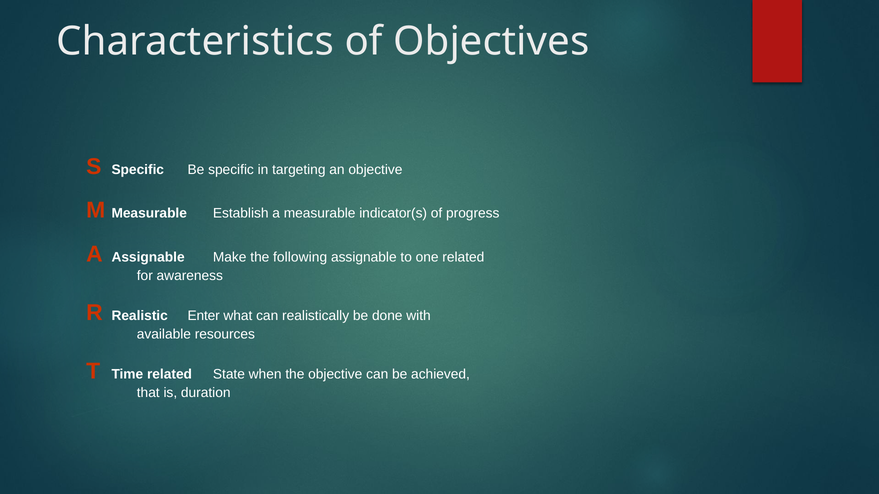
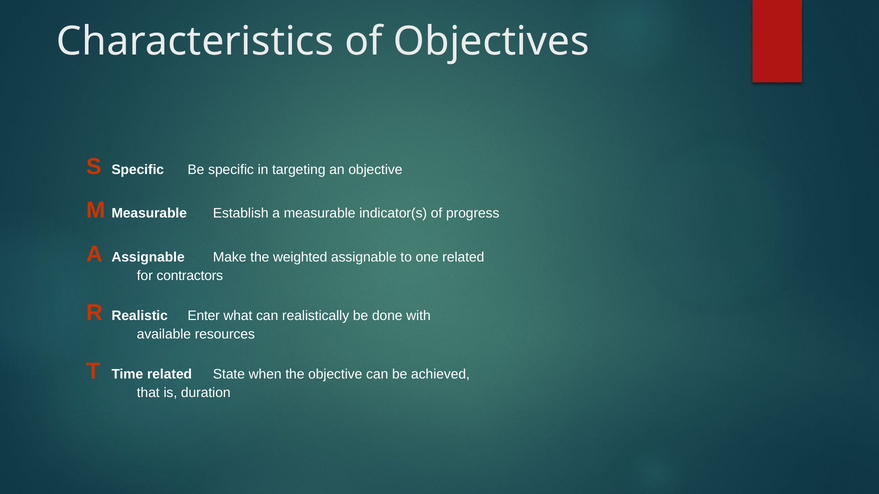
following: following -> weighted (300, 258)
awareness: awareness -> contractors (190, 276)
